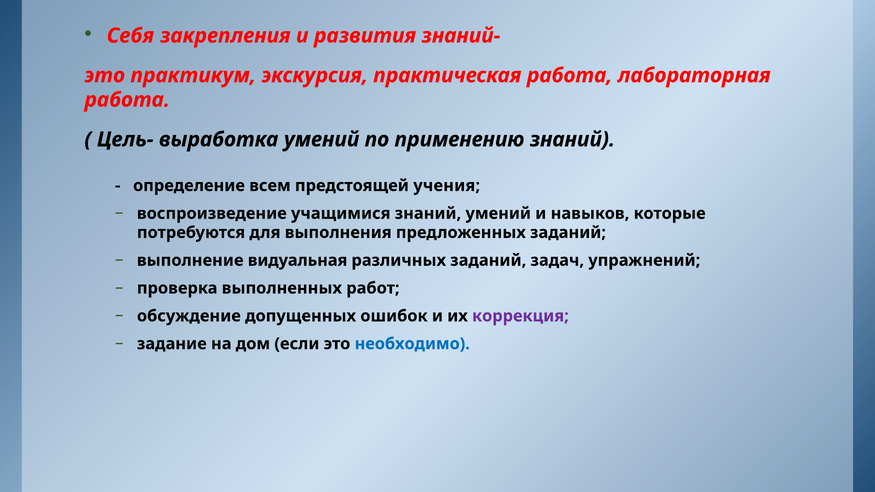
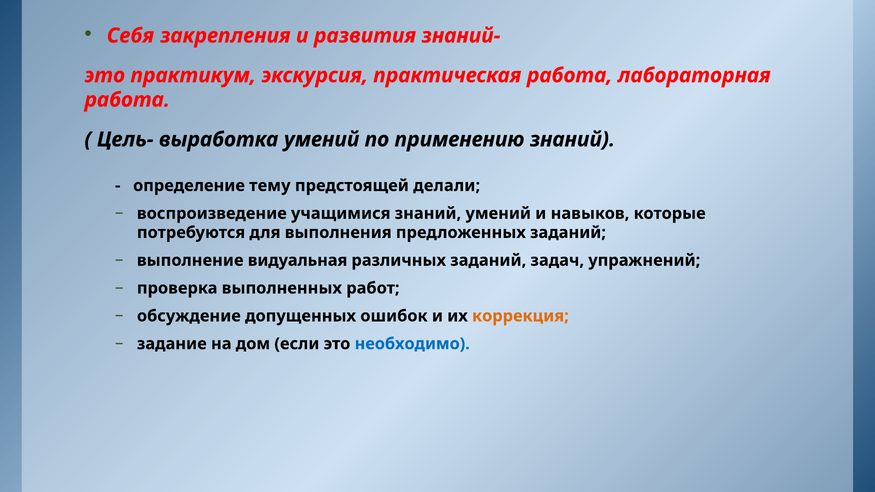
всем: всем -> тему (270, 186)
учения: учения -> делали (447, 186)
коррекция colour: purple -> orange (520, 316)
